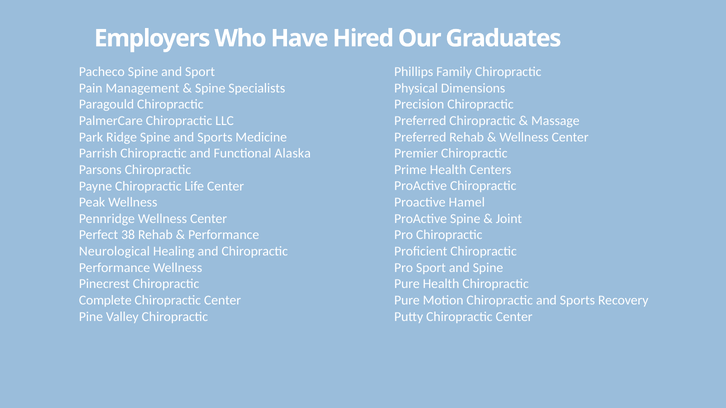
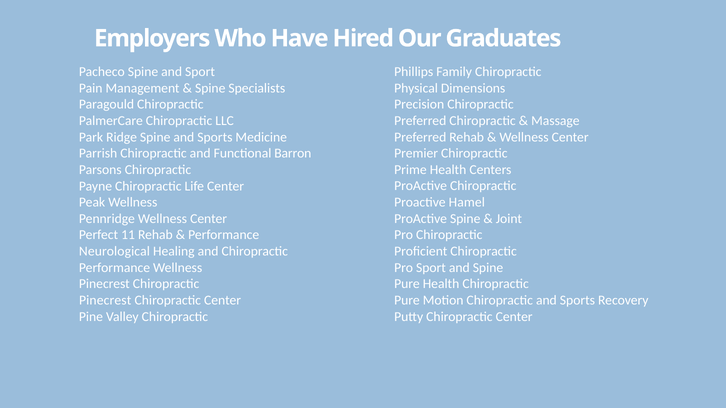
Alaska: Alaska -> Barron (293, 154)
38: 38 -> 11 (128, 235)
Complete: Complete -> Pinecrest (105, 301)
